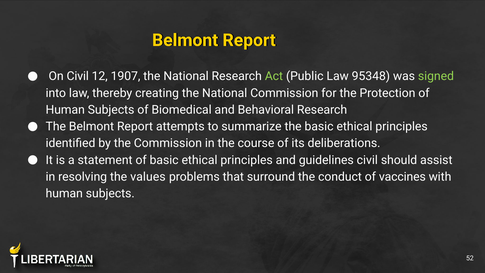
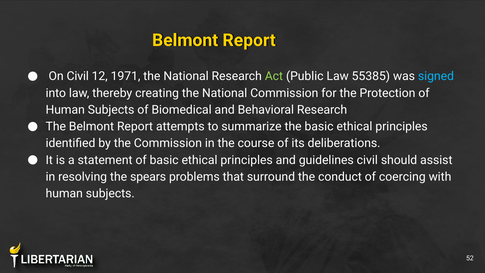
1907: 1907 -> 1971 (125, 76)
95348: 95348 -> 55385 (371, 76)
signed colour: light green -> light blue (436, 76)
values: values -> spears (148, 177)
vaccines: vaccines -> coercing (402, 177)
